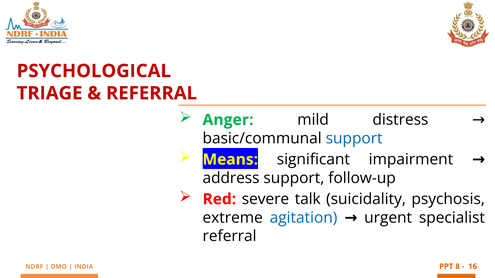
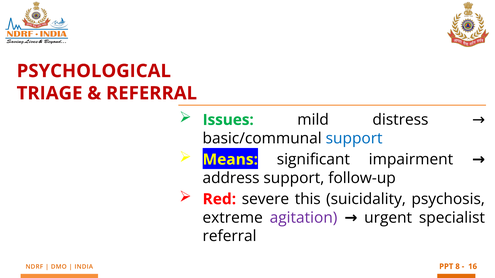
Anger: Anger -> Issues (228, 120)
talk: talk -> this (308, 199)
agitation colour: blue -> purple (304, 218)
